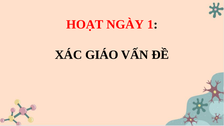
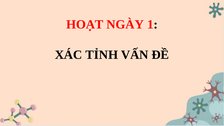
GIÁO: GIÁO -> TỈNH (102, 55)
